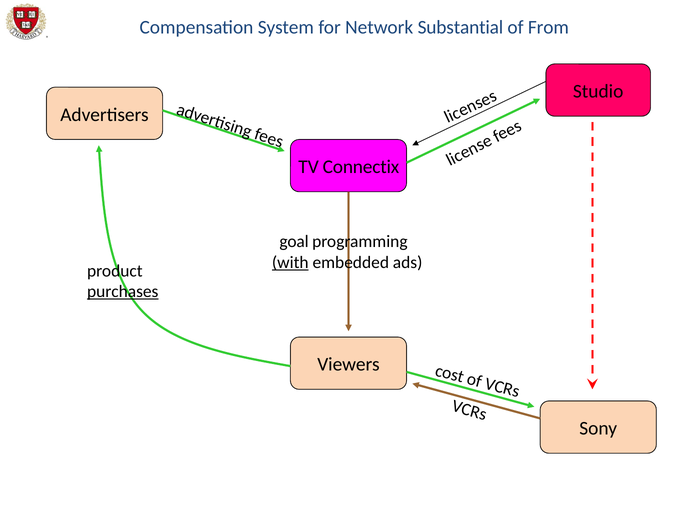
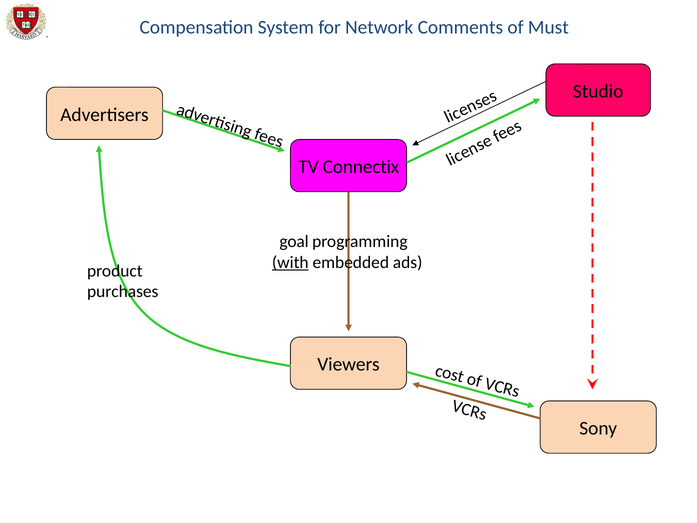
Substantial: Substantial -> Comments (460, 27)
From: From -> Must (548, 27)
purchases underline: present -> none (123, 292)
